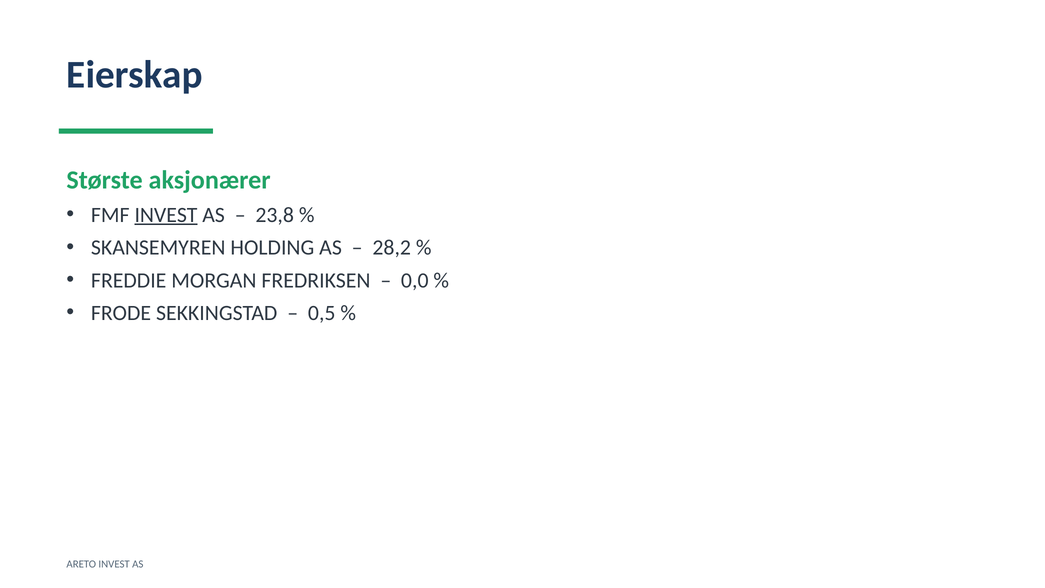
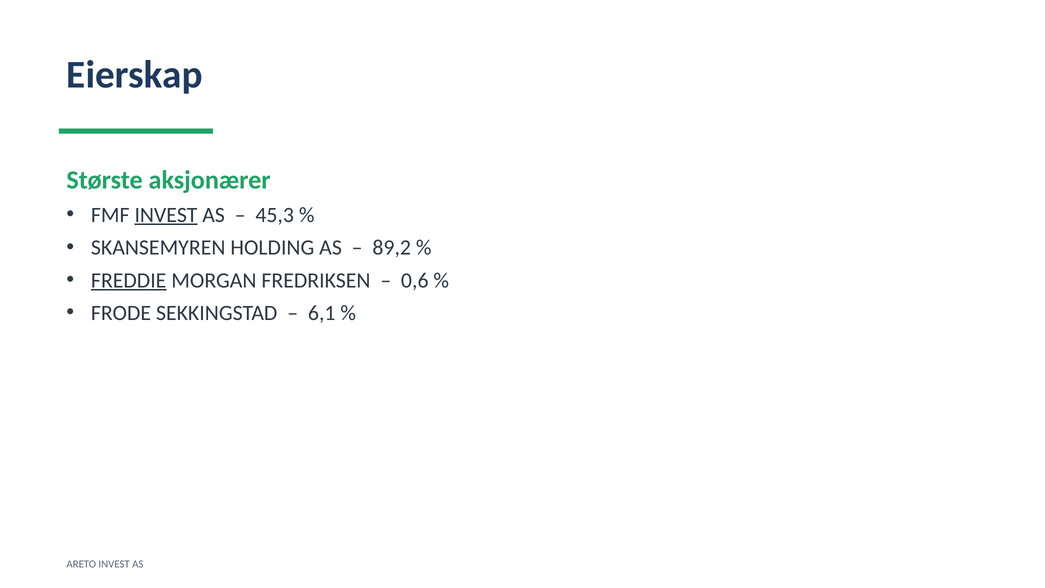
23,8: 23,8 -> 45,3 (275, 215)
28,2: 28,2 -> 89,2 (392, 248)
FREDDIE underline: none -> present (129, 280)
0,0: 0,0 -> 0,6 (415, 280)
0,5: 0,5 -> 6,1 (322, 313)
